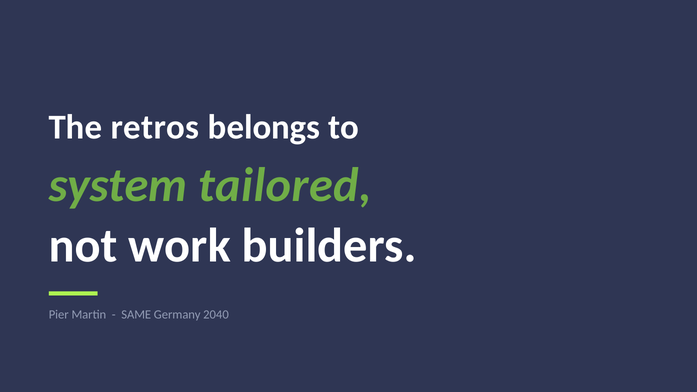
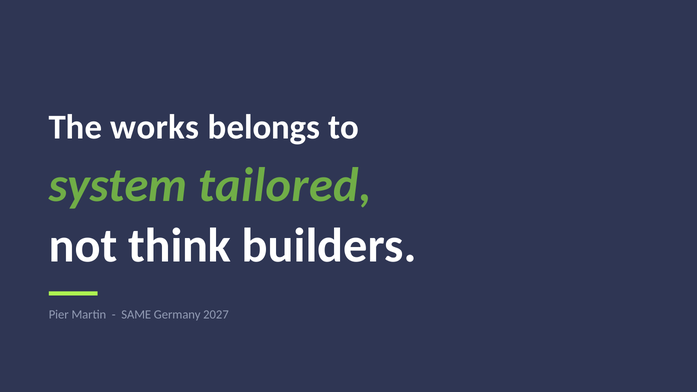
retros: retros -> works (155, 127)
work: work -> think (180, 246)
2040: 2040 -> 2027 (216, 315)
